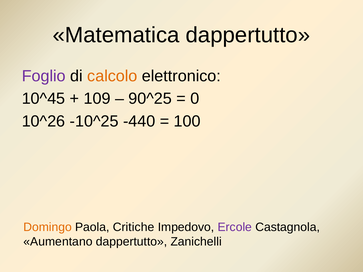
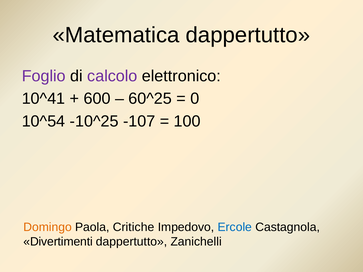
calcolo colour: orange -> purple (112, 76)
10^45: 10^45 -> 10^41 (43, 99)
109: 109 -> 600 (97, 99)
90^25: 90^25 -> 60^25 (150, 99)
10^26: 10^26 -> 10^54 (43, 121)
-440: -440 -> -107 (139, 121)
Ercole colour: purple -> blue (235, 227)
Aumentano: Aumentano -> Divertimenti (58, 242)
